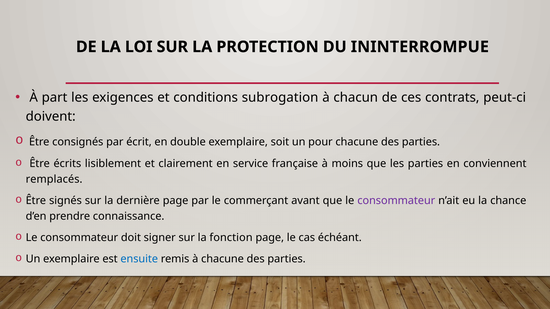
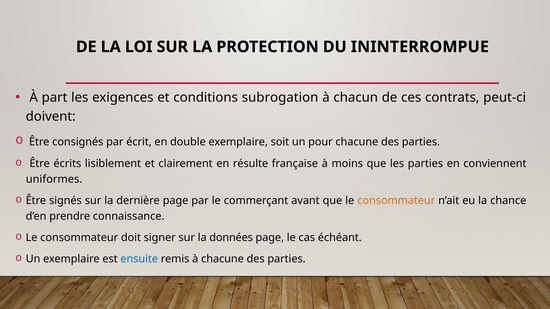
service: service -> résulte (251, 164)
remplacés: remplacés -> uniformes (54, 180)
consommateur colour: purple -> orange (396, 201)
fonction: fonction -> données (231, 238)
